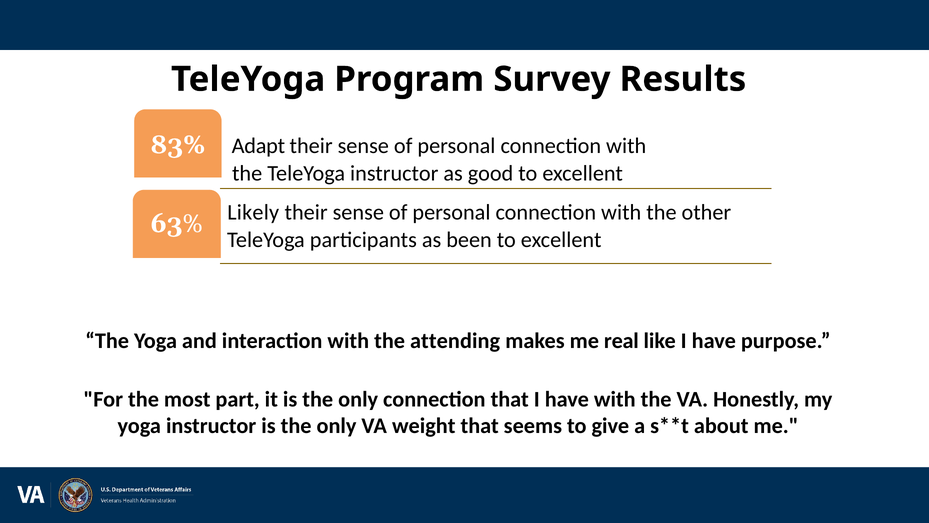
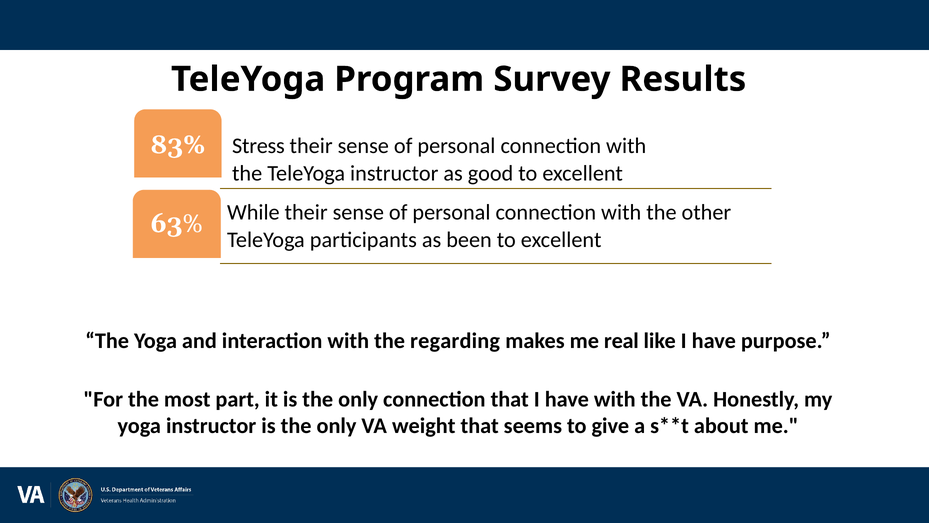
Adapt: Adapt -> Stress (258, 146)
Likely: Likely -> While (253, 212)
attending: attending -> regarding (455, 340)
